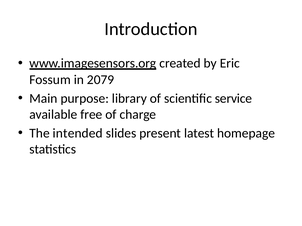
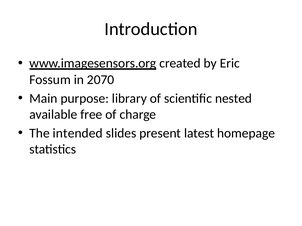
2079: 2079 -> 2070 (101, 80)
service: service -> nested (233, 99)
